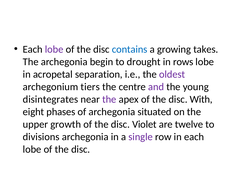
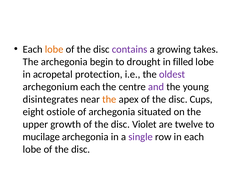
lobe colour: purple -> orange (54, 49)
contains colour: blue -> purple (130, 49)
rows: rows -> filled (183, 62)
separation: separation -> protection (99, 74)
archegonium tiers: tiers -> each (90, 87)
the colour: purple -> orange (109, 99)
With: With -> Cups (201, 99)
phases: phases -> ostiole (61, 112)
divisions: divisions -> mucilage (41, 136)
